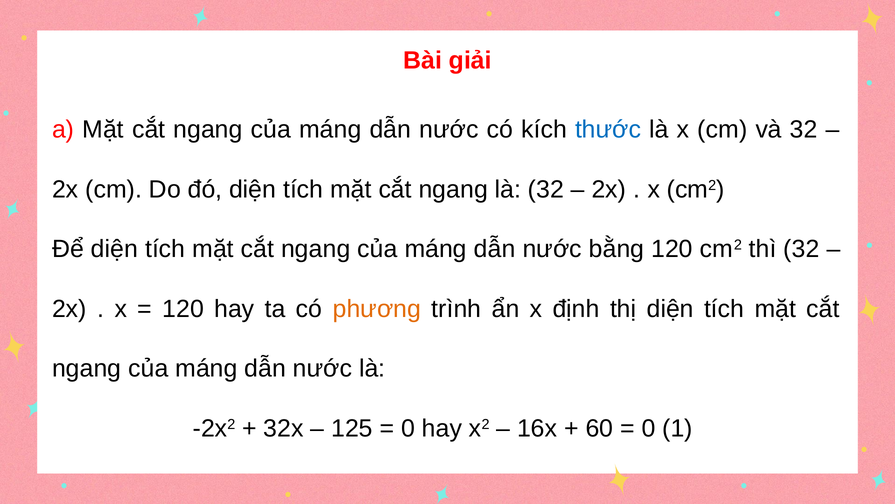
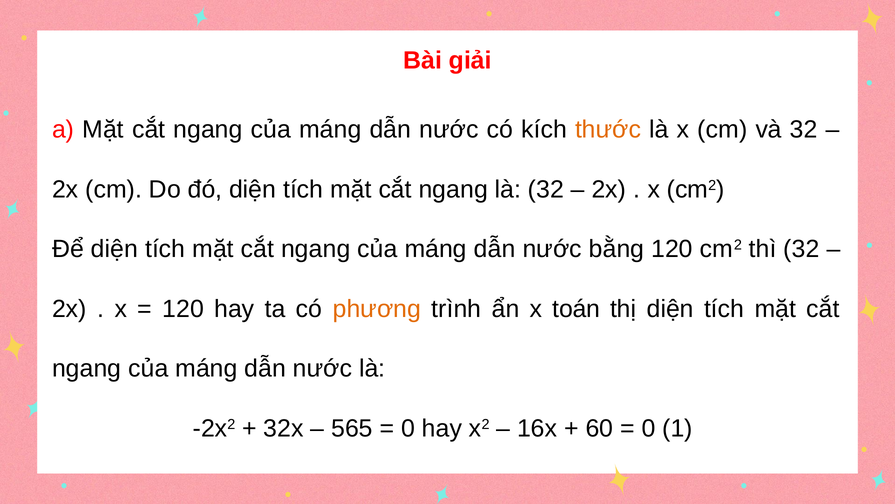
thước colour: blue -> orange (608, 129)
định: định -> toán (576, 308)
125: 125 -> 565 (352, 428)
